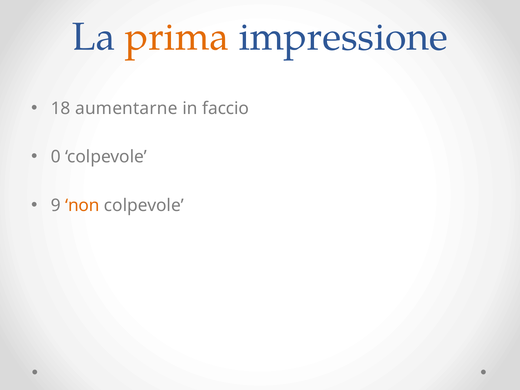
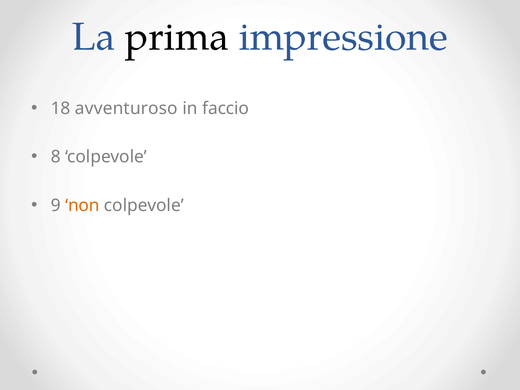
prima colour: orange -> black (177, 37)
aumentarne: aumentarne -> avventuroso (126, 108)
0: 0 -> 8 (56, 157)
